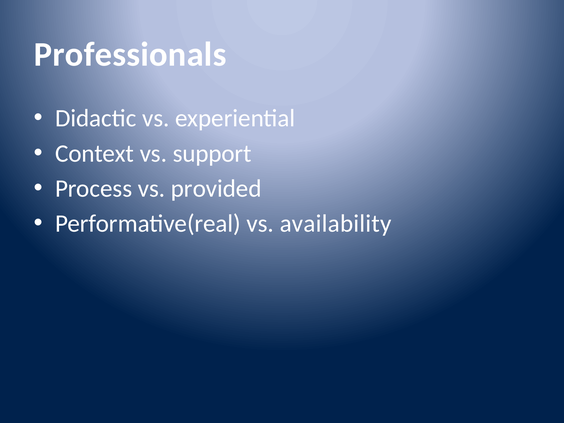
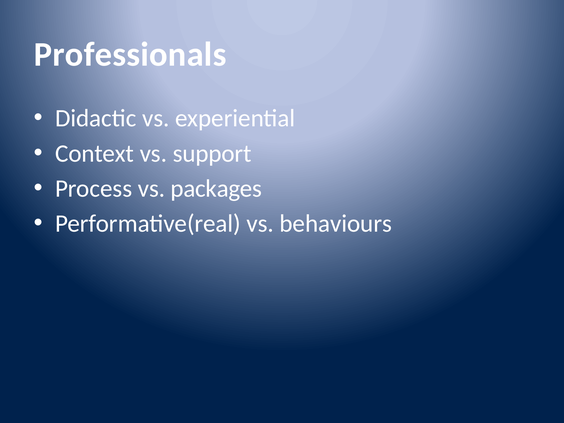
provided: provided -> packages (216, 189)
availability: availability -> behaviours (336, 224)
